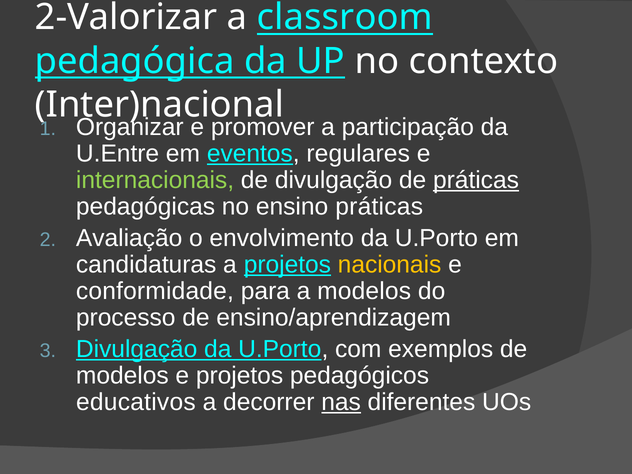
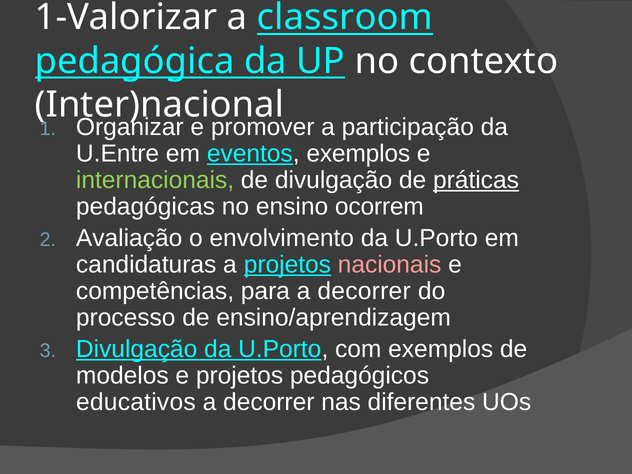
2-Valorizar: 2-Valorizar -> 1-Valorizar (126, 17)
eventos regulares: regulares -> exemplos (358, 153)
ensino práticas: práticas -> ocorrem (379, 207)
nacionais colour: yellow -> pink (390, 265)
conformidade: conformidade -> competências (155, 291)
para a modelos: modelos -> decorrer (364, 291)
nas underline: present -> none (341, 402)
